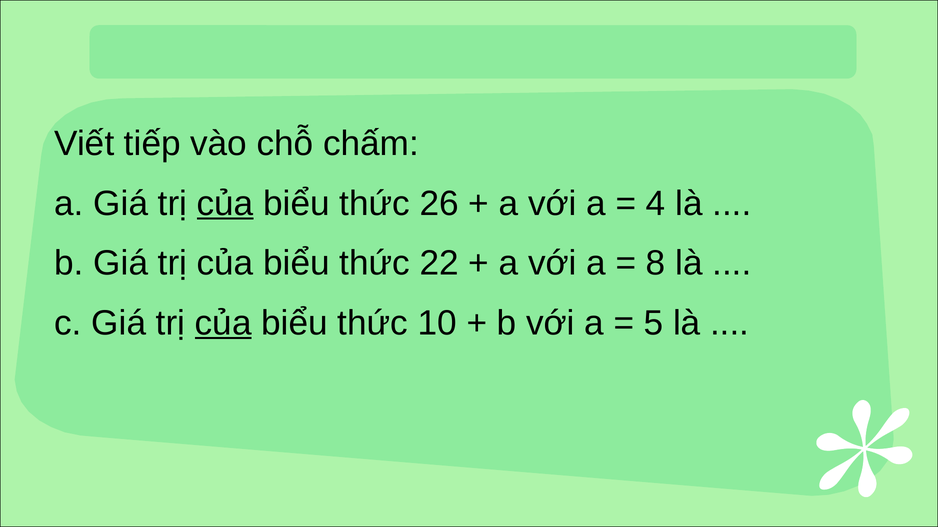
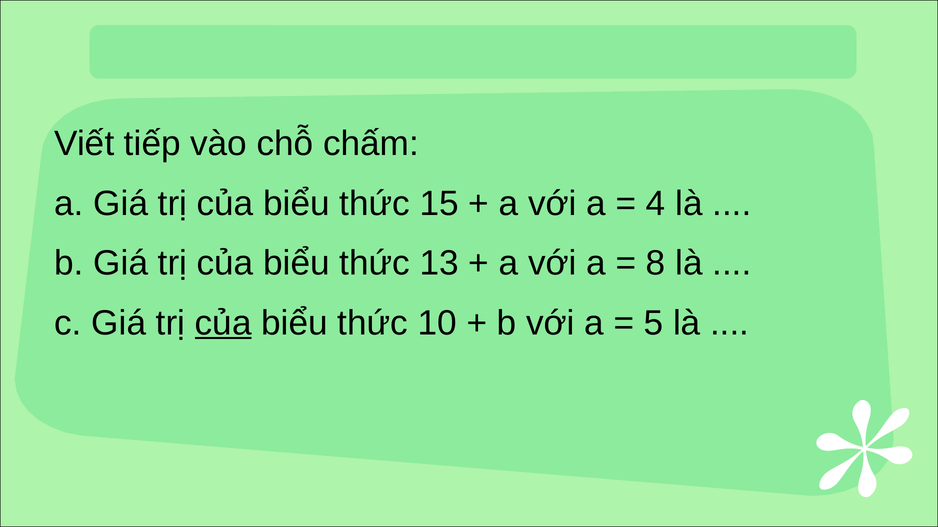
của underline: present -> none (225, 204)
26: 26 -> 15 (439, 204)
22: 22 -> 13 (439, 264)
